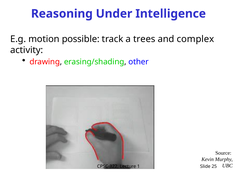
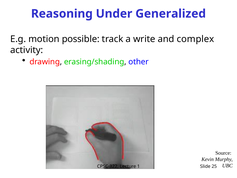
Intelligence: Intelligence -> Generalized (171, 14)
trees: trees -> write (144, 39)
